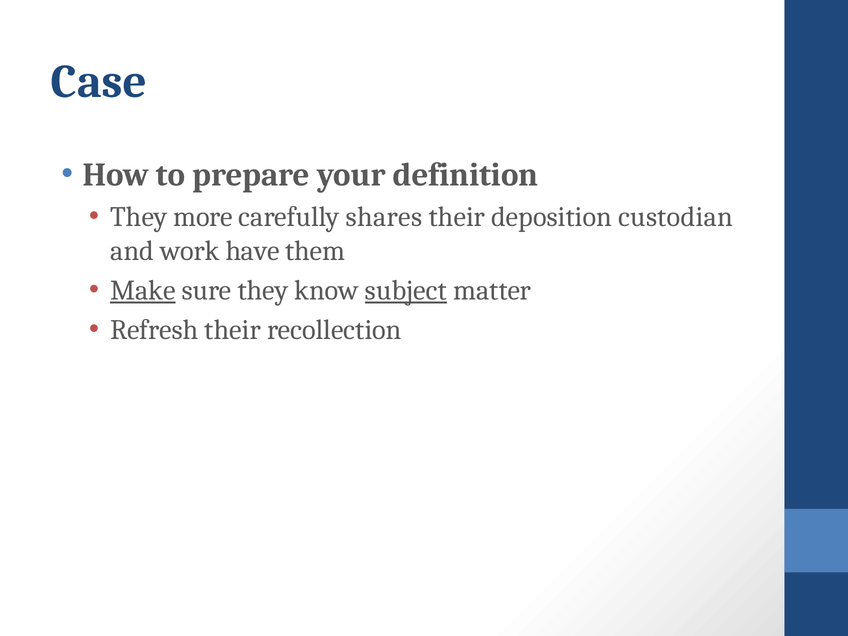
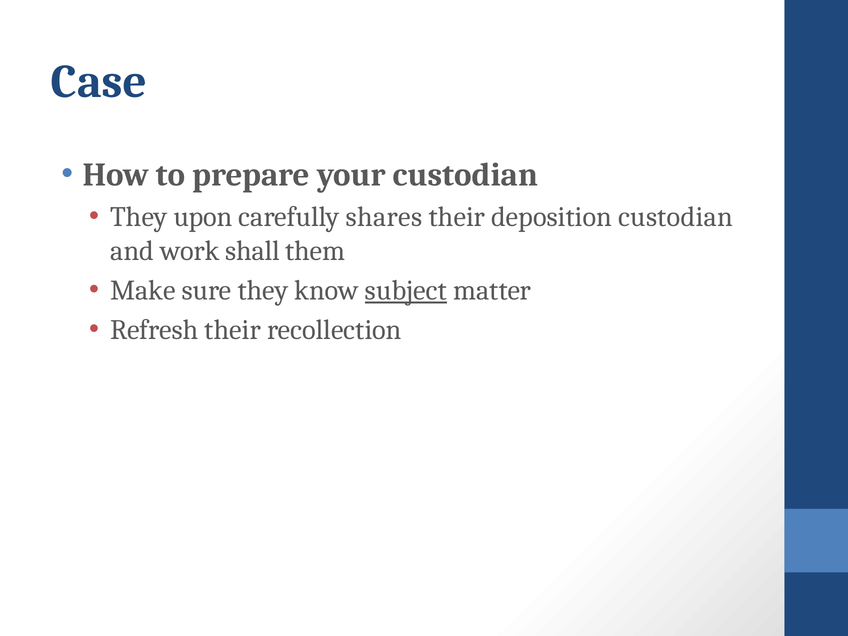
your definition: definition -> custodian (466, 175)
more: more -> upon (203, 217)
have: have -> shall (253, 251)
Make underline: present -> none (143, 290)
